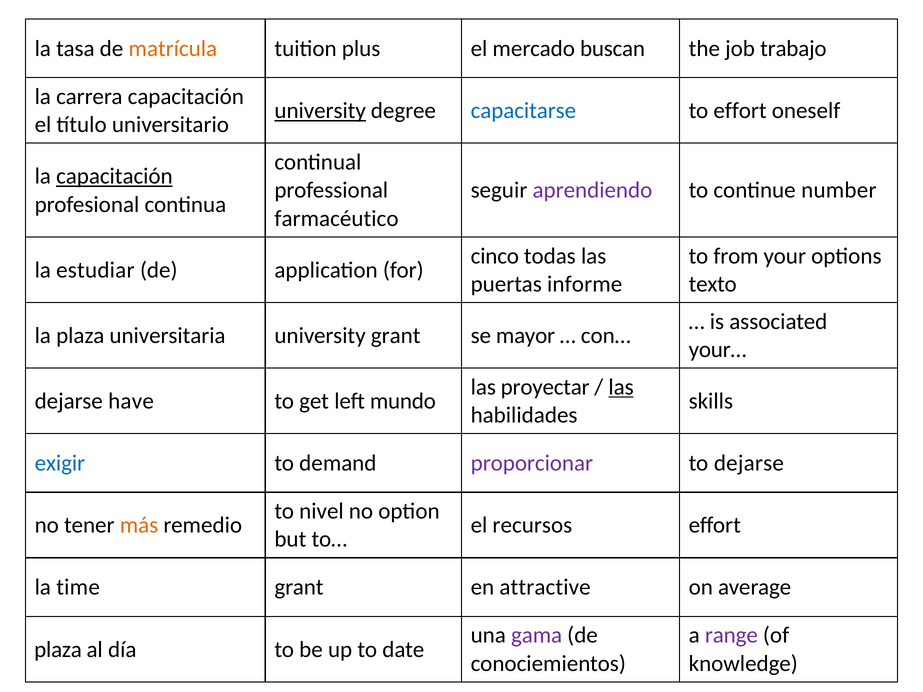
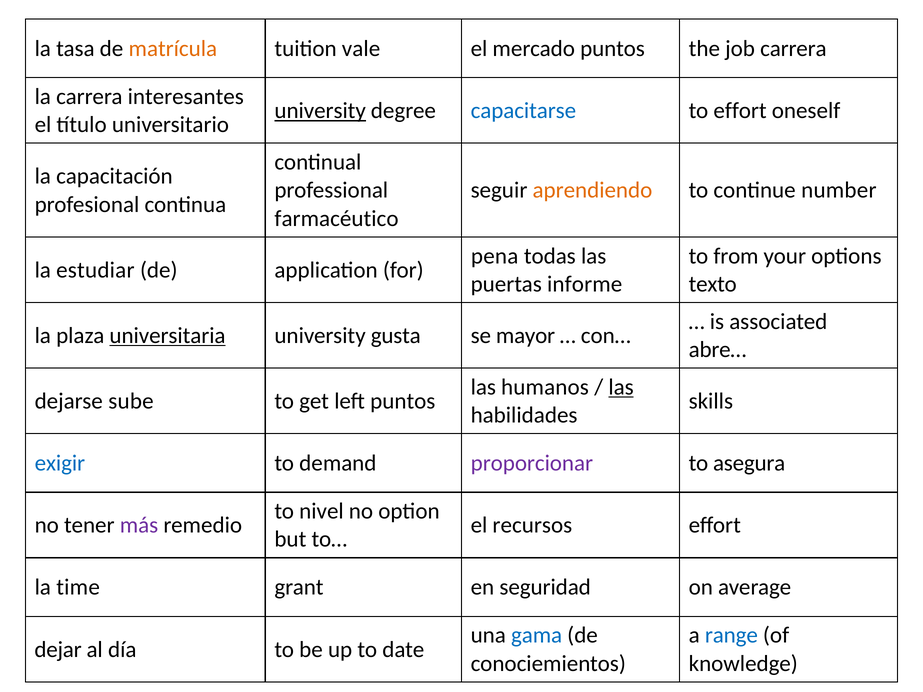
plus: plus -> vale (361, 49)
mercado buscan: buscan -> puntos (612, 49)
job trabajo: trabajo -> carrera (793, 49)
carrera capacitación: capacitación -> interesantes (186, 97)
capacitación underline: present -> none (114, 176)
aprendiendo colour: purple -> orange (592, 190)
cinco: cinco -> pena (495, 256)
universitaria underline: none -> present (168, 336)
university grant: grant -> gusta (396, 336)
your…: your… -> abre… (718, 350)
proyectar: proyectar -> humanos (545, 387)
have: have -> sube (131, 401)
left mundo: mundo -> puntos (403, 401)
to dejarse: dejarse -> asegura (749, 463)
más colour: orange -> purple (139, 525)
attractive: attractive -> seguridad (545, 588)
gama colour: purple -> blue (537, 636)
range colour: purple -> blue (731, 636)
plaza: plaza -> dejar (58, 650)
